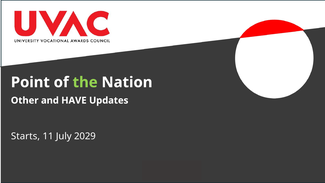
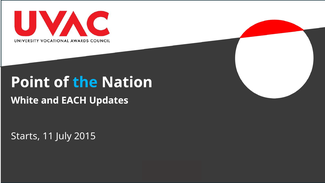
the colour: light green -> light blue (85, 82)
Other: Other -> White (25, 100)
HAVE: HAVE -> EACH (74, 100)
2029: 2029 -> 2015 (85, 136)
